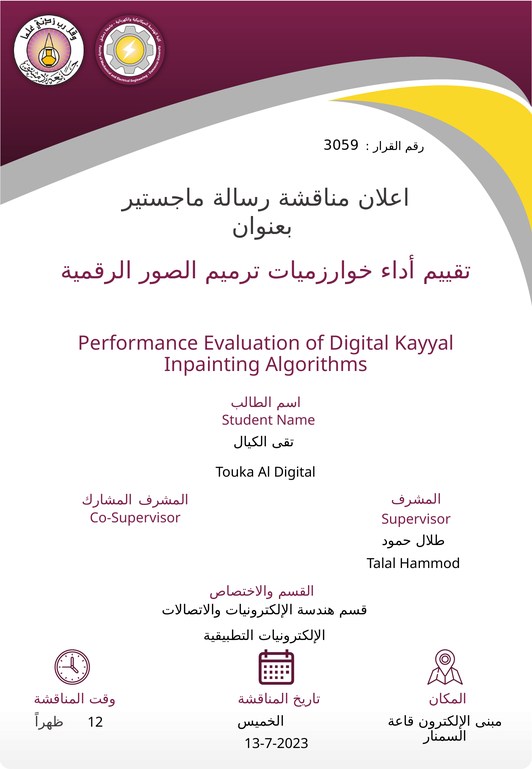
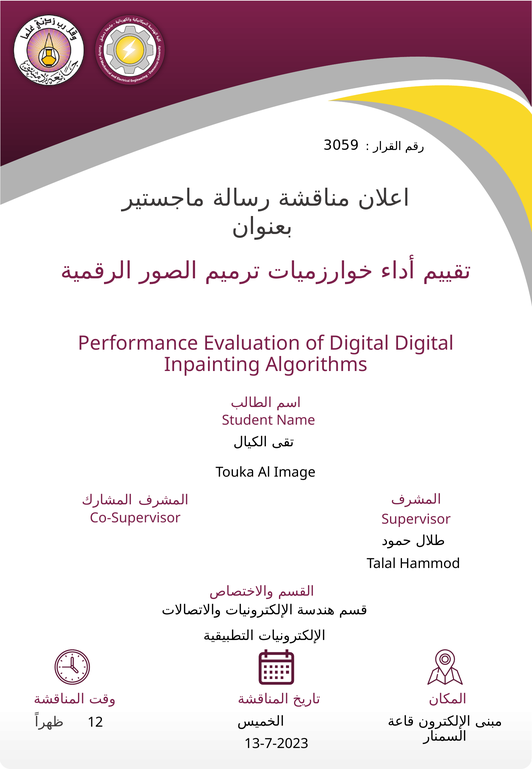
Digital Kayyal: Kayyal -> Digital (424, 343)
Al Digital: Digital -> Image (295, 472)
